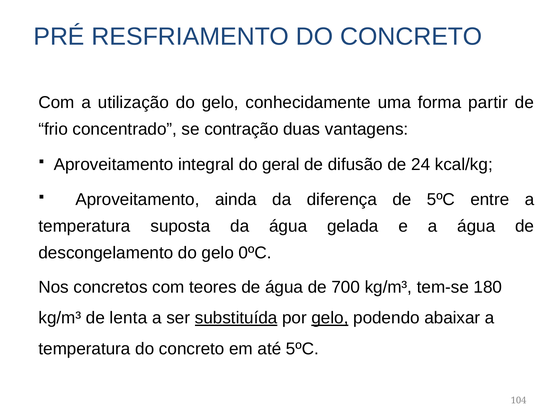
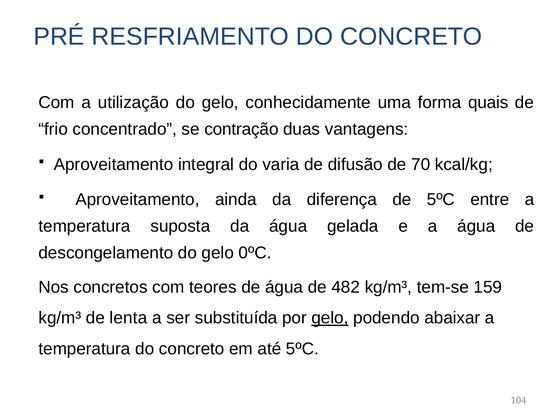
partir: partir -> quais (488, 103)
geral: geral -> varia (281, 164)
24: 24 -> 70 (421, 164)
700: 700 -> 482 (346, 287)
180: 180 -> 159 (488, 287)
substituída underline: present -> none (236, 318)
